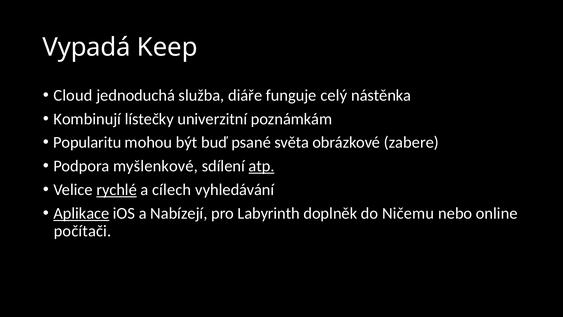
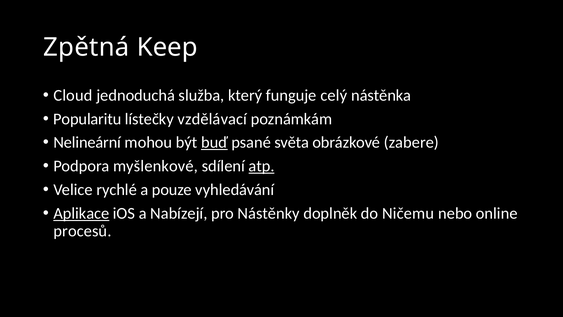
Vypadá: Vypadá -> Zpětná (86, 47)
diáře: diáře -> který (245, 95)
Kombinují: Kombinují -> Popularitu (87, 119)
univerzitní: univerzitní -> vzdělávací (212, 119)
Popularitu: Popularitu -> Nelineární (87, 142)
buď underline: none -> present (214, 142)
rychlé underline: present -> none (117, 190)
cílech: cílech -> pouze (172, 190)
Labyrinth: Labyrinth -> Nástěnky (269, 213)
počítači: počítači -> procesů (82, 231)
